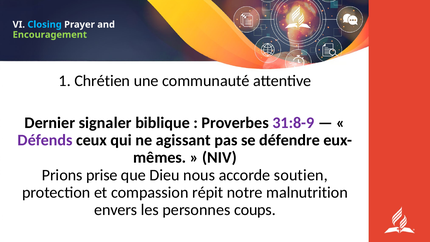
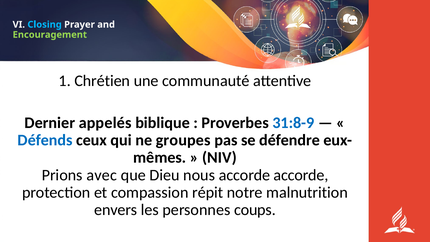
signaler: signaler -> appelés (105, 123)
31:8-9 colour: purple -> blue (293, 123)
Défends colour: purple -> blue (45, 140)
agissant: agissant -> groupes (183, 140)
prise: prise -> avec (102, 175)
accorde soutien: soutien -> accorde (301, 175)
